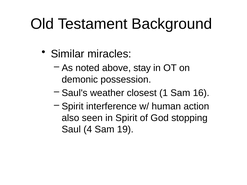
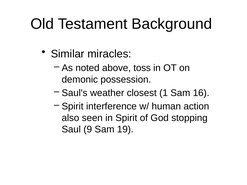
stay: stay -> toss (142, 68)
4: 4 -> 9 (88, 130)
